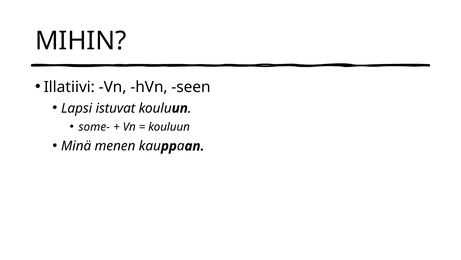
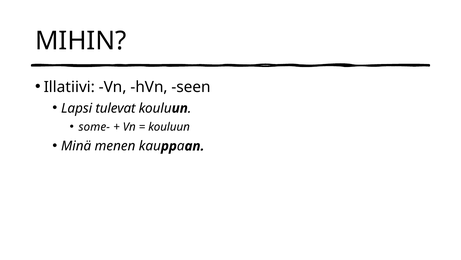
istuvat: istuvat -> tulevat (115, 108)
